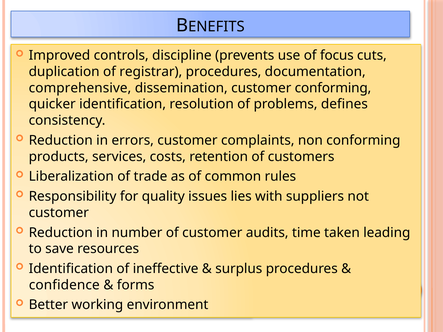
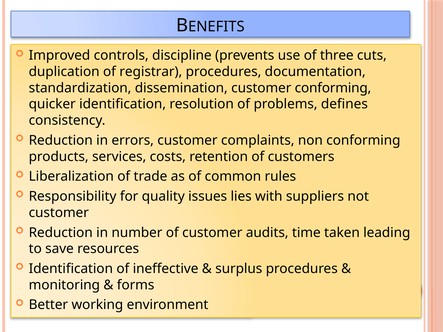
focus: focus -> three (337, 56)
comprehensive: comprehensive -> standardization (80, 88)
confidence: confidence -> monitoring (64, 285)
